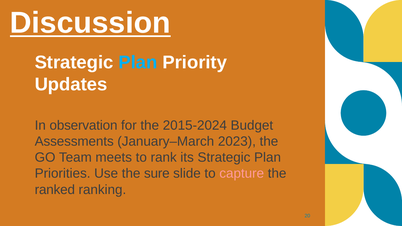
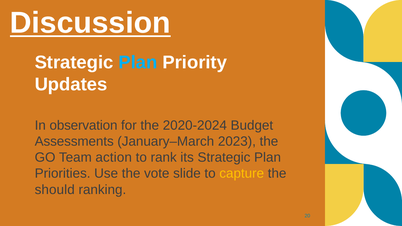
2015-2024: 2015-2024 -> 2020-2024 (195, 125)
meets: meets -> action (114, 158)
sure: sure -> vote (157, 174)
capture colour: pink -> yellow (242, 174)
ranked: ranked -> should (55, 190)
